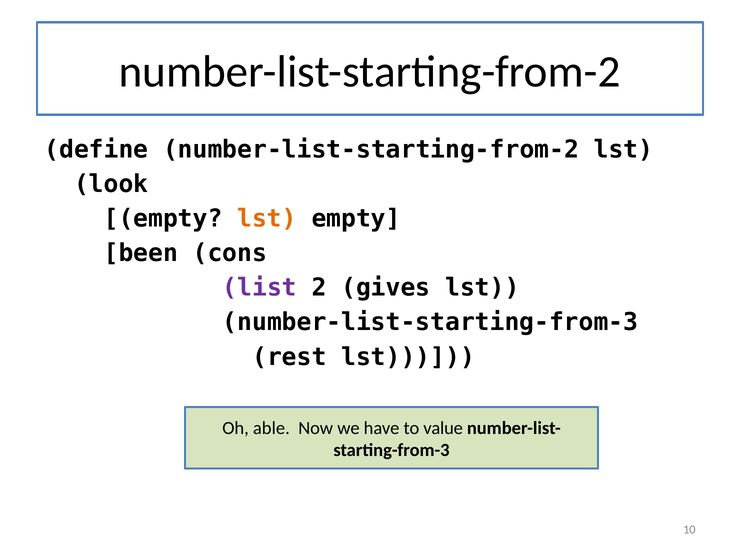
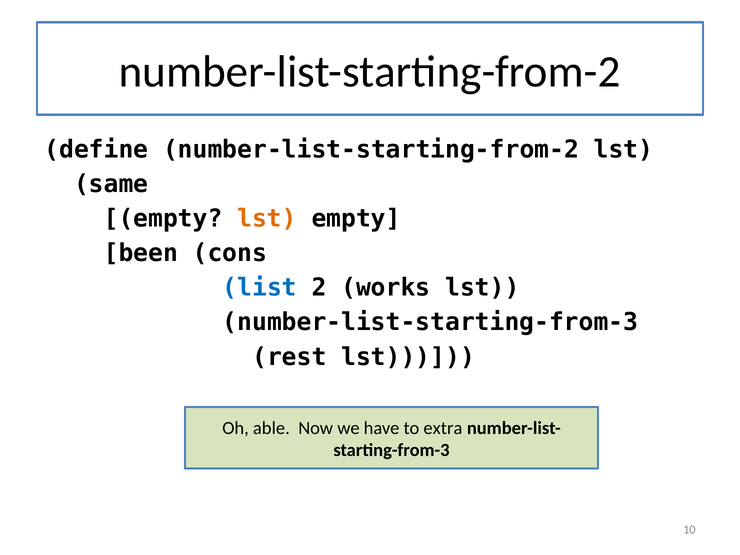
look: look -> same (111, 184)
list colour: purple -> blue (260, 288)
gives: gives -> works (386, 288)
value: value -> extra (443, 428)
